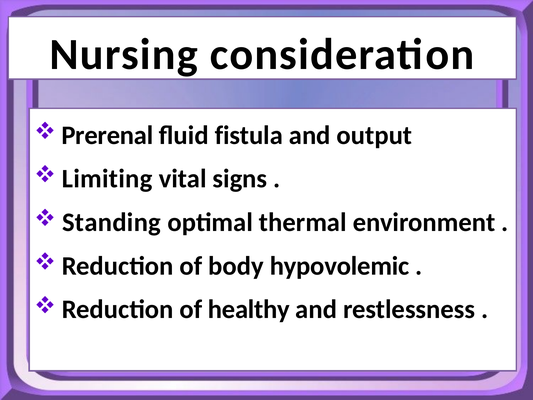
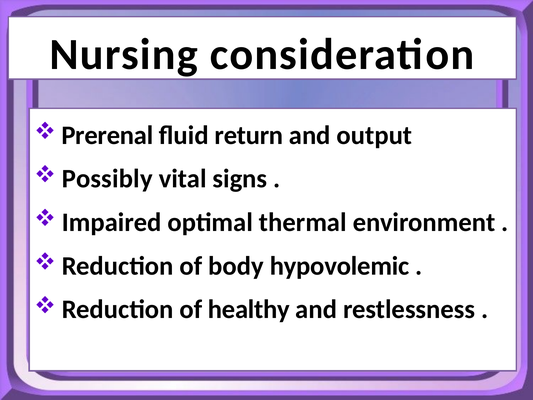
fistula: fistula -> return (249, 135)
Limiting: Limiting -> Possibly (107, 179)
Standing: Standing -> Impaired (112, 222)
